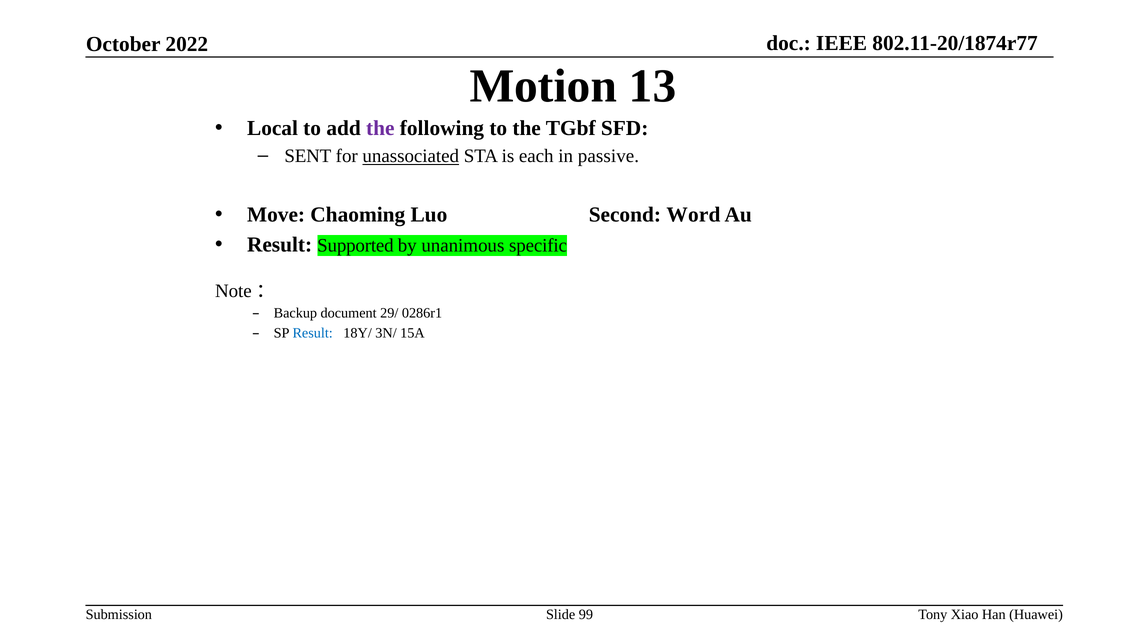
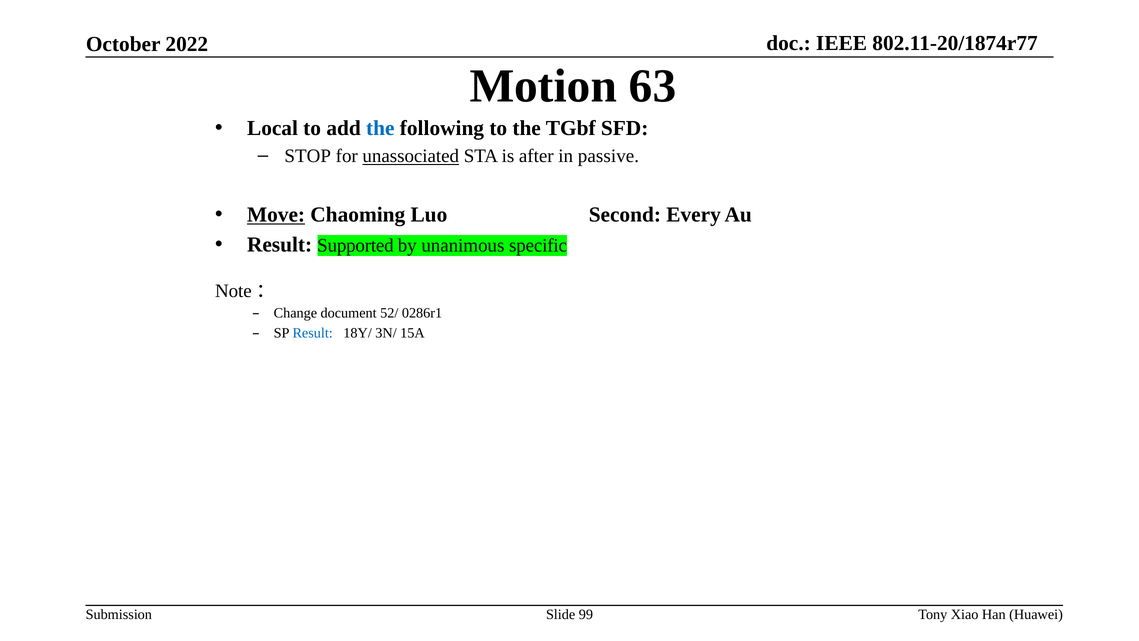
13: 13 -> 63 (653, 86)
the colour: purple -> blue (380, 128)
SENT: SENT -> STOP (308, 156)
each: each -> after (536, 156)
Move underline: none -> present (276, 215)
Word: Word -> Every (694, 215)
Backup: Backup -> Change (295, 313)
29/: 29/ -> 52/ (389, 313)
